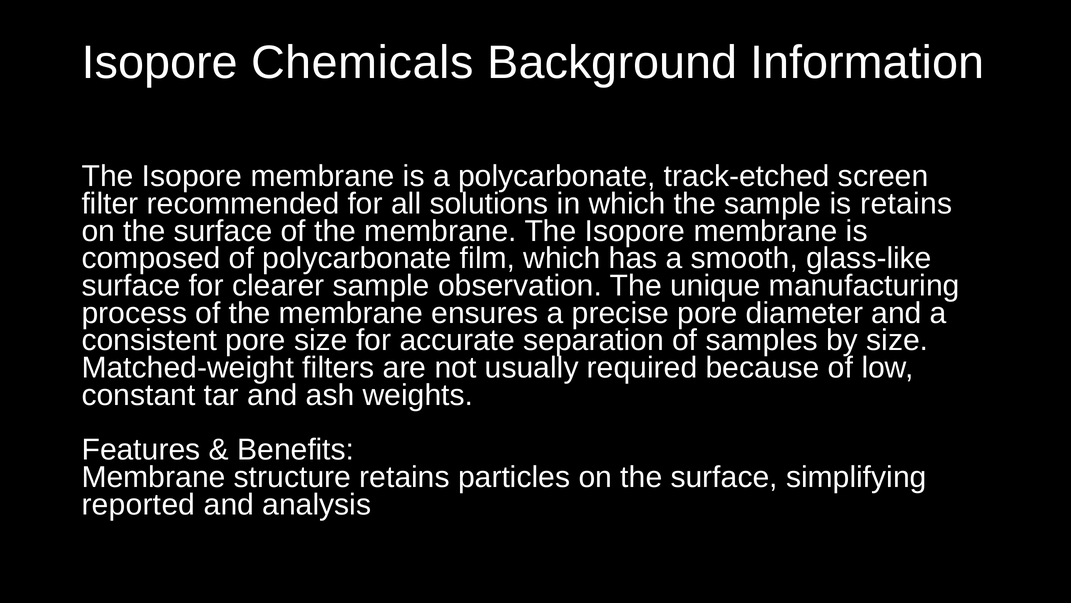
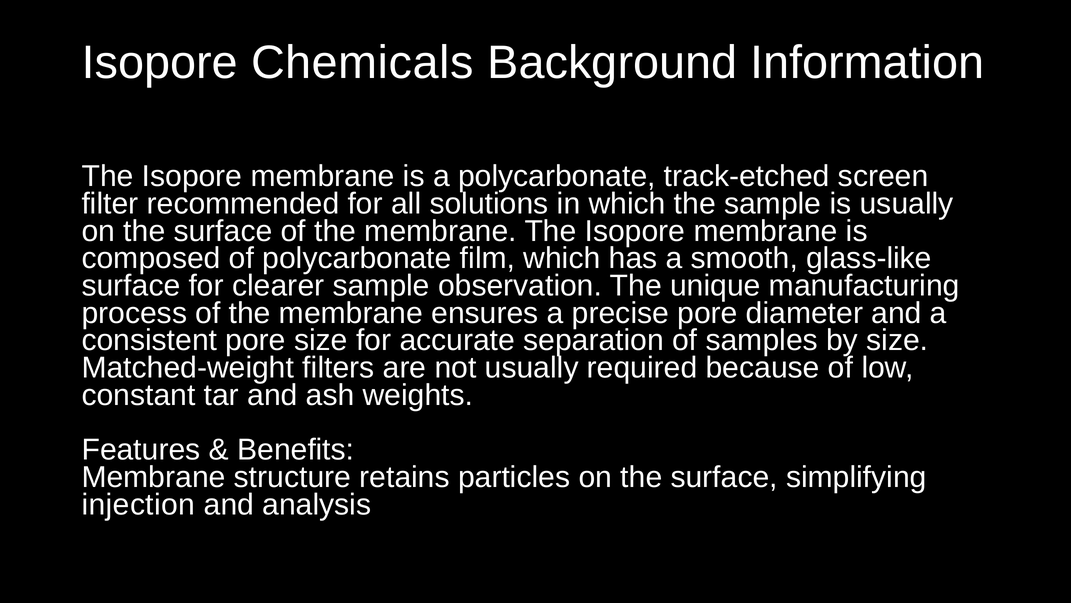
is retains: retains -> usually (907, 204)
reported: reported -> injection (138, 504)
